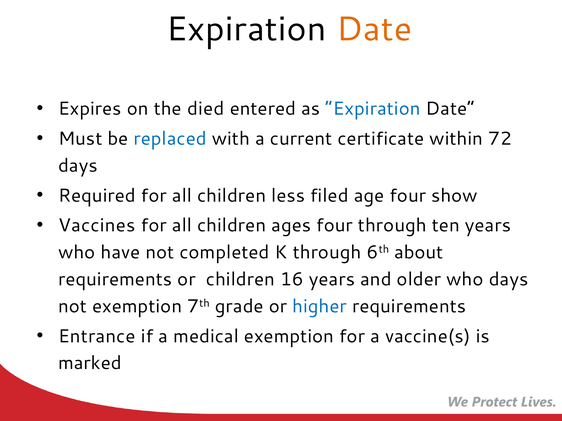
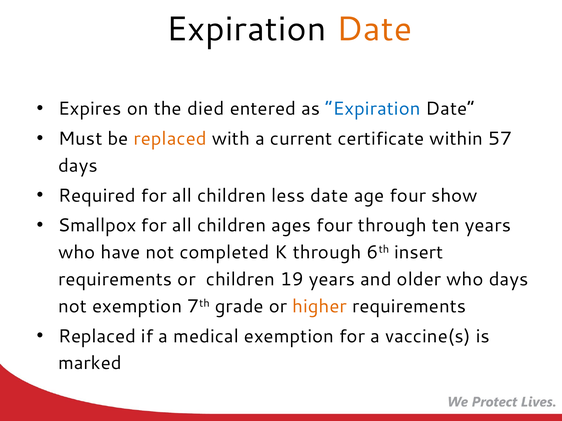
replaced colour: blue -> orange (170, 139)
72: 72 -> 57 (500, 139)
less filed: filed -> date (329, 196)
Vaccines: Vaccines -> Smallpox (97, 226)
about: about -> insert (419, 253)
16: 16 -> 19 (292, 280)
higher colour: blue -> orange (320, 307)
Entrance: Entrance -> Replaced (97, 337)
